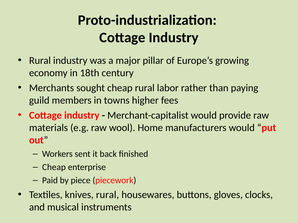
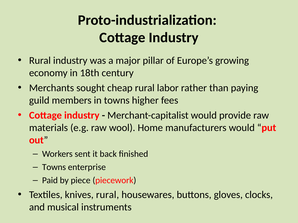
Cheap: Cheap -> Towns (54, 168)
